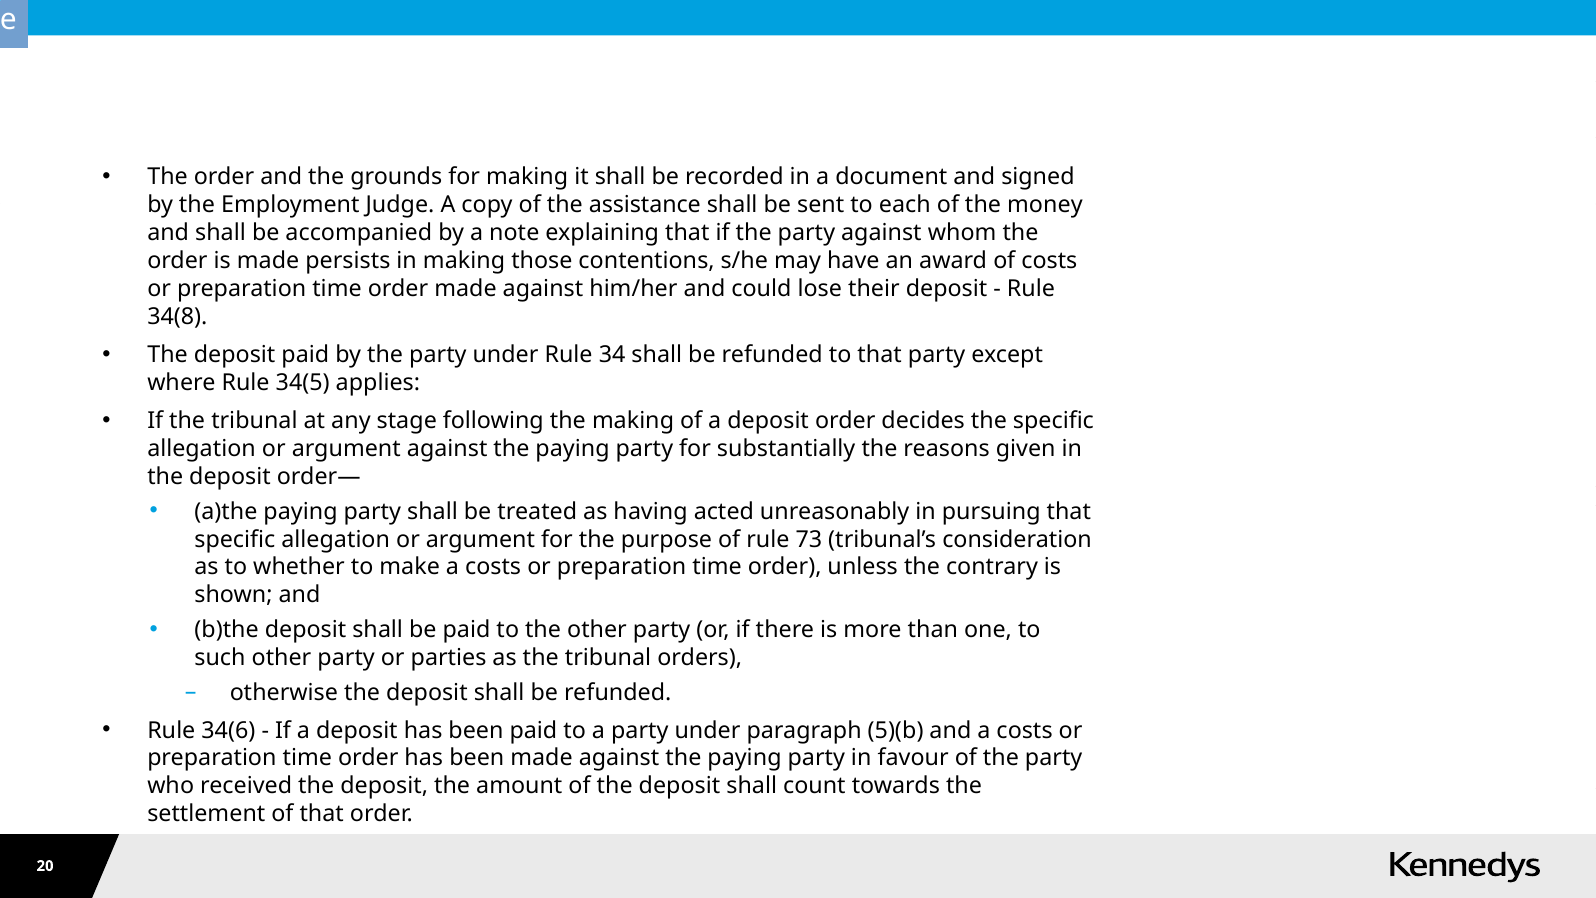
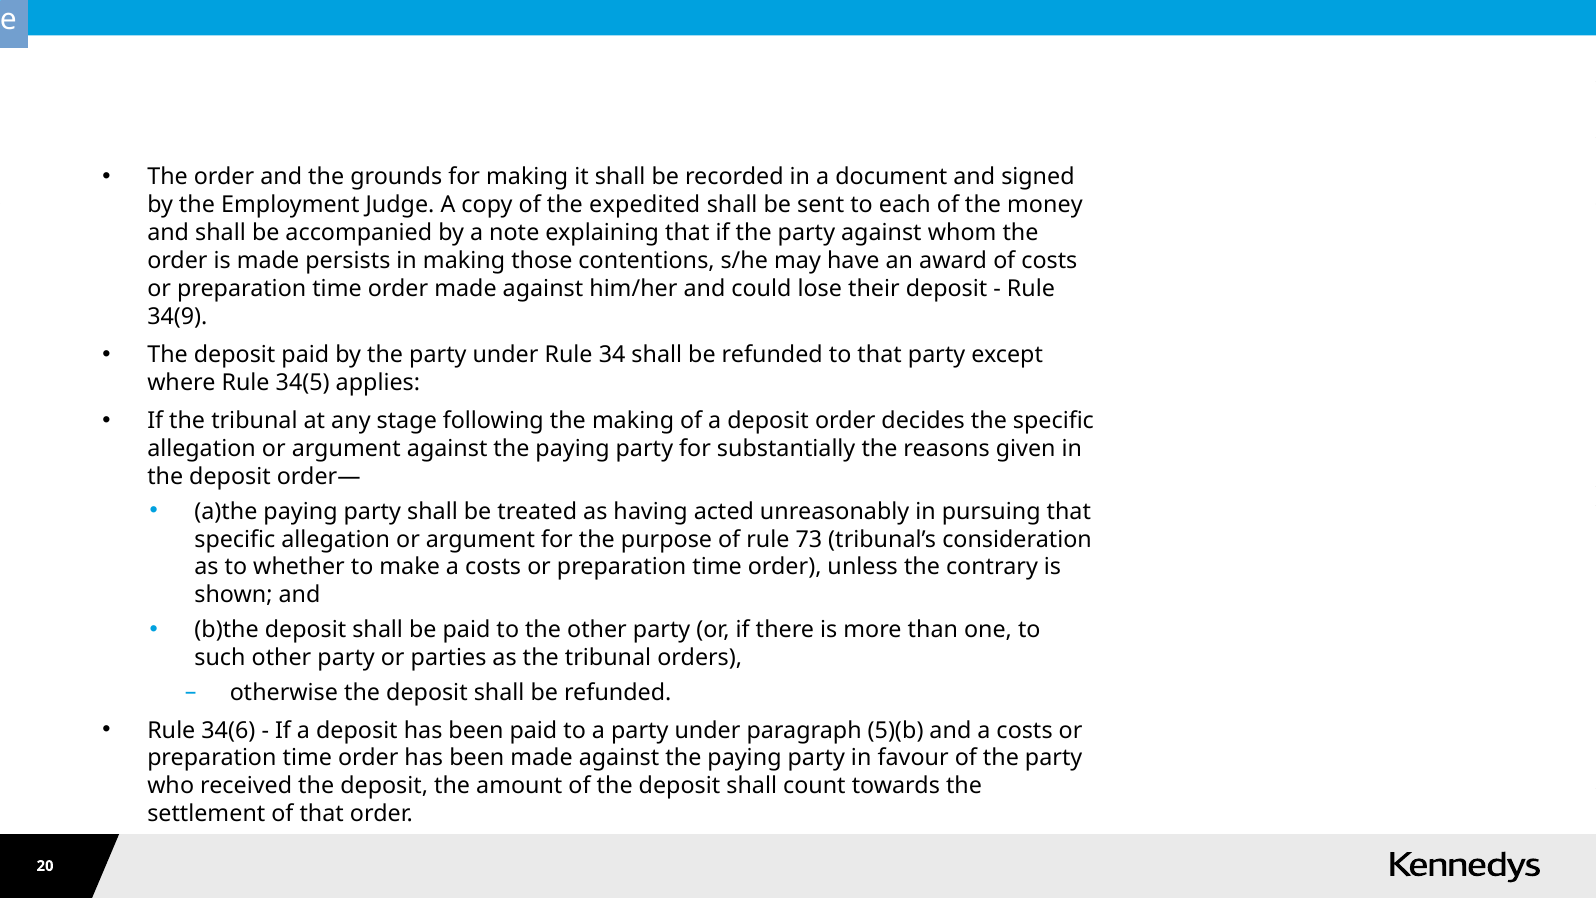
assistance: assistance -> expedited (645, 205)
34(8: 34(8 -> 34(9 (177, 317)
